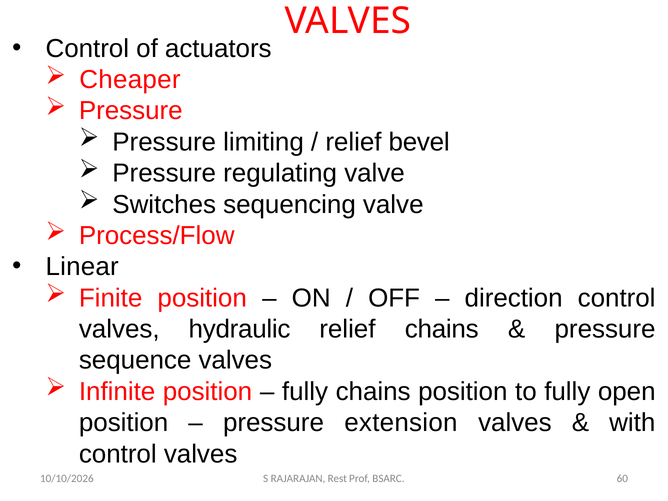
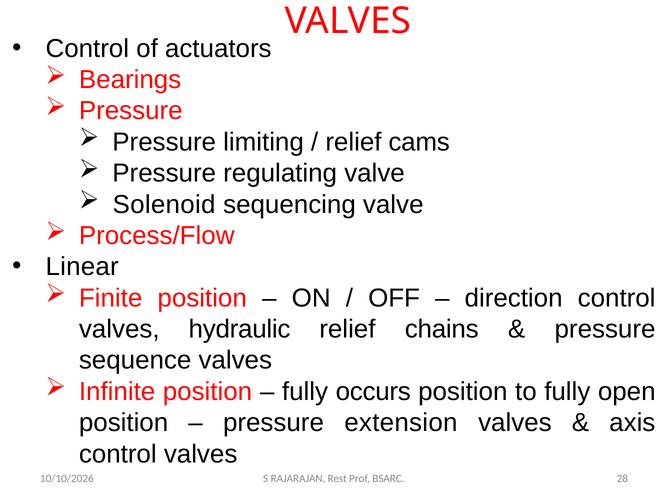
Cheaper: Cheaper -> Bearings (130, 80)
bevel: bevel -> cams (419, 142)
Switches: Switches -> Solenoid (164, 204)
fully chains: chains -> occurs (373, 392)
with: with -> axis (632, 423)
60: 60 -> 28 (622, 478)
